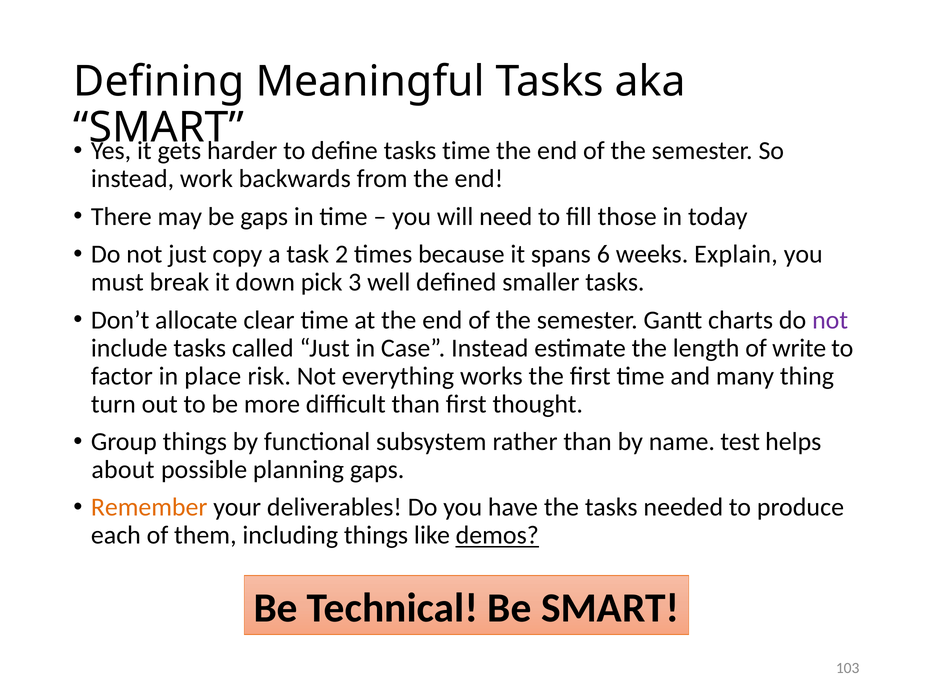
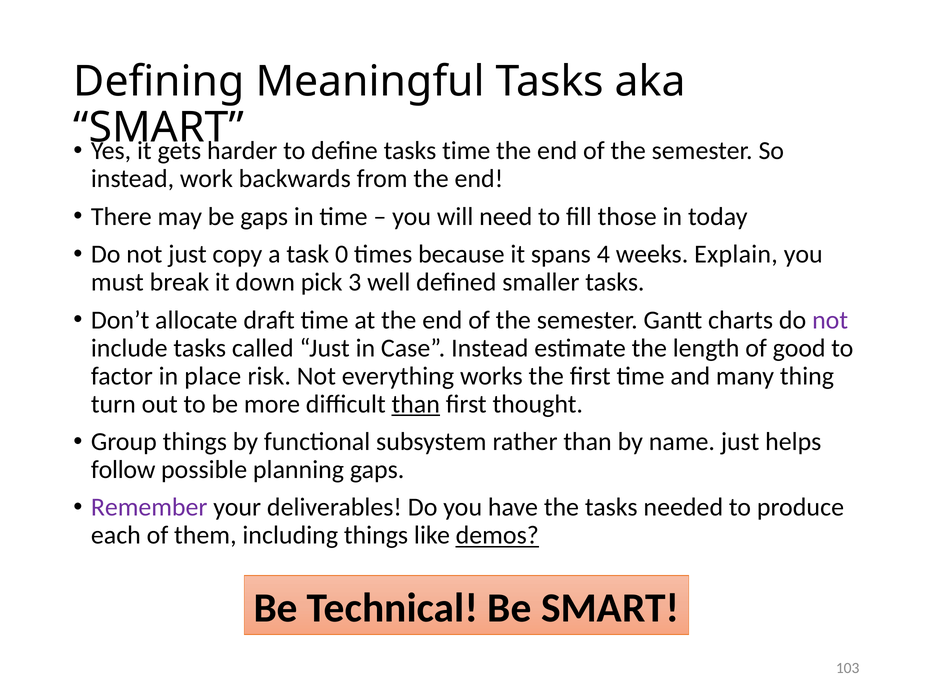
2: 2 -> 0 (342, 254)
6: 6 -> 4 (603, 254)
clear: clear -> draft (269, 320)
write: write -> good (799, 348)
than underline: none -> present (416, 404)
name test: test -> just (740, 442)
about: about -> follow (123, 470)
Remember colour: orange -> purple (149, 507)
